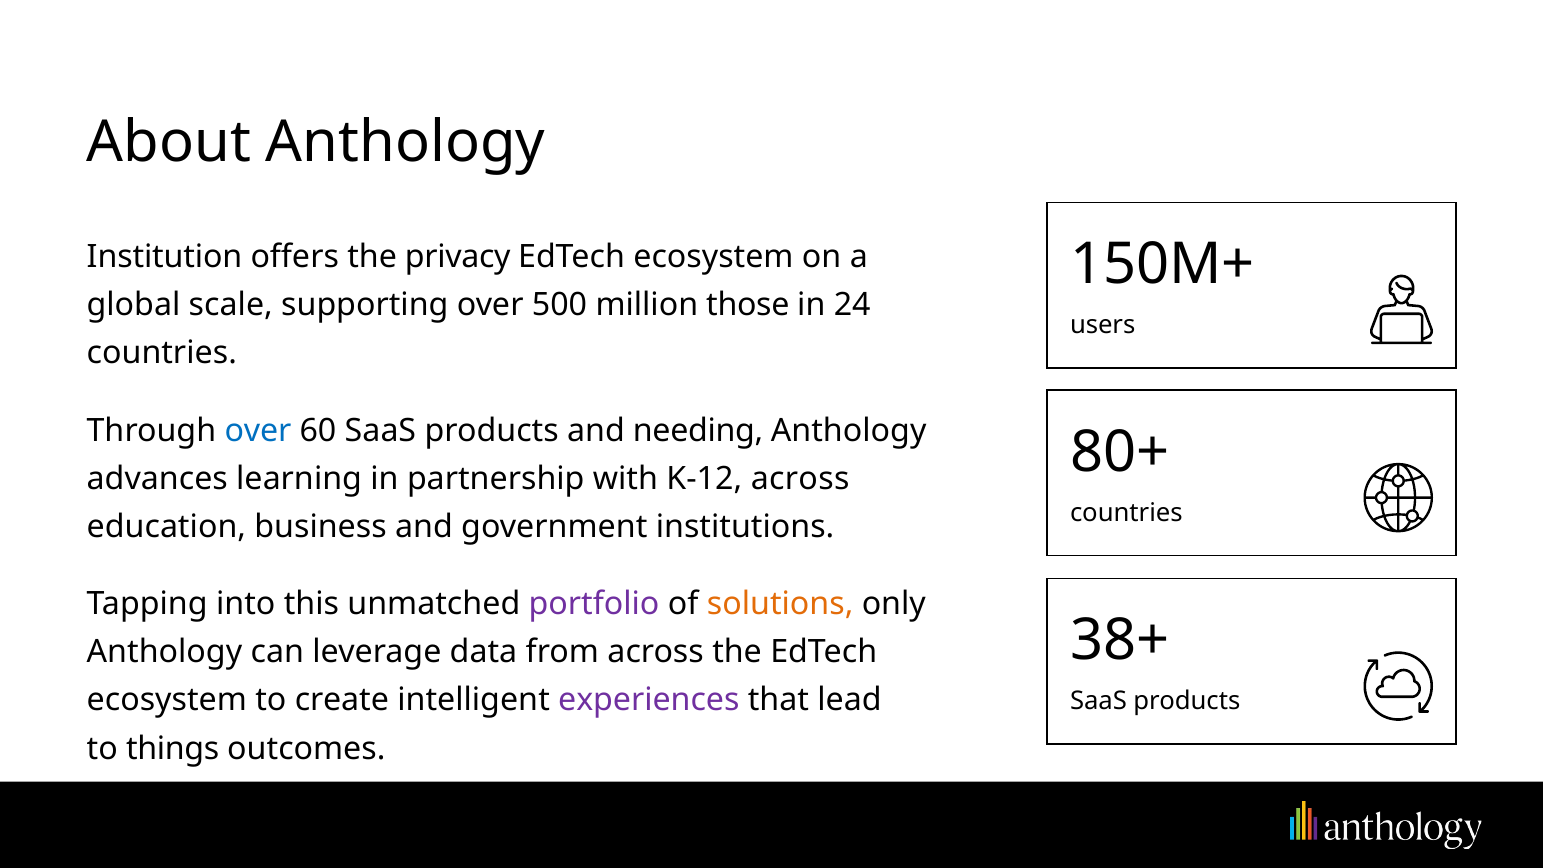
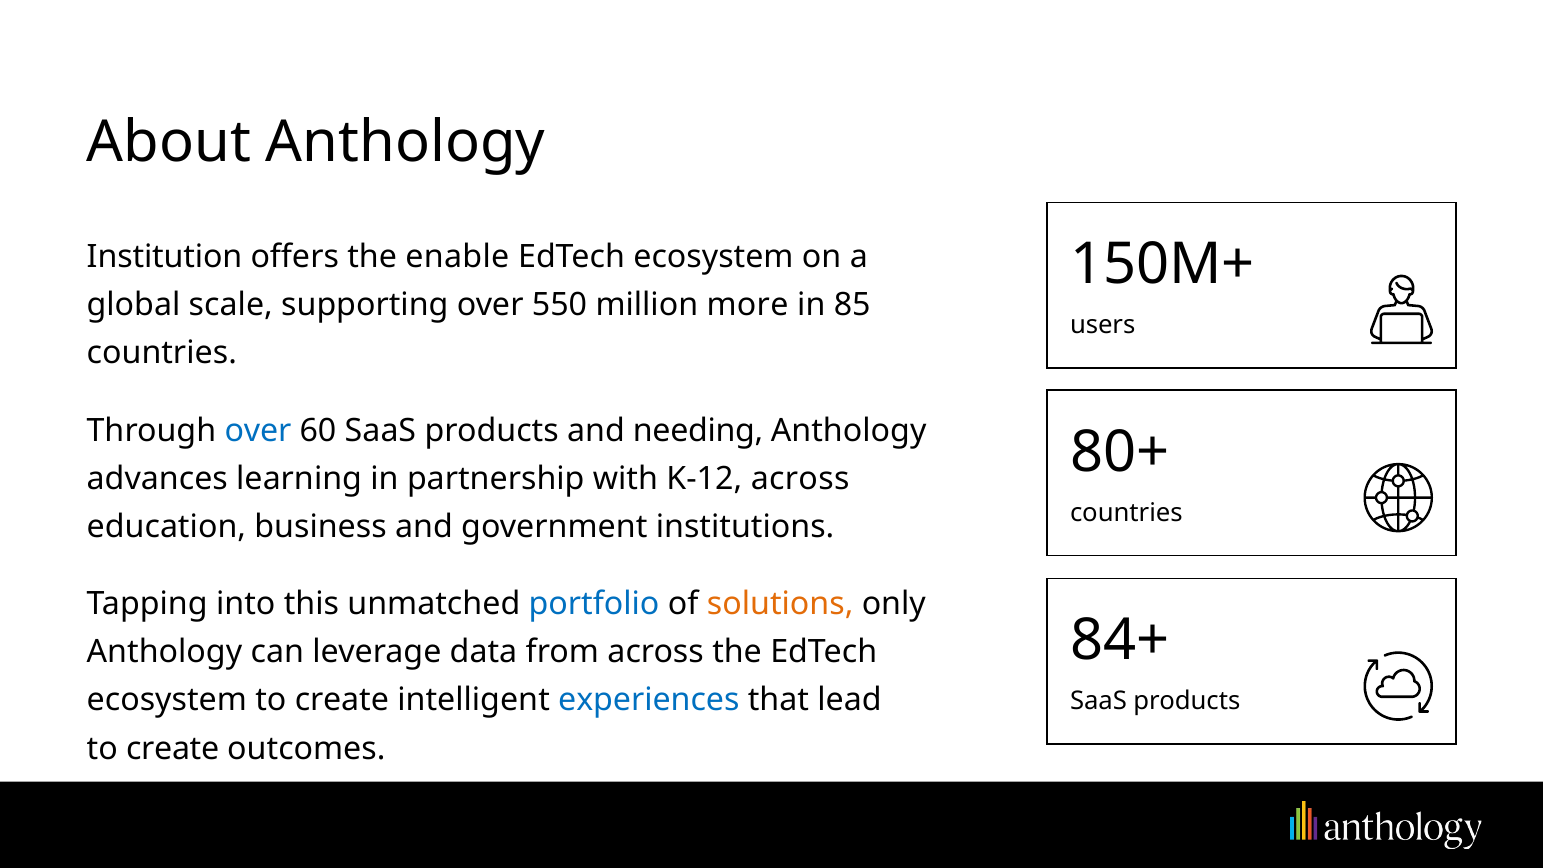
privacy: privacy -> enable (457, 257)
500: 500 -> 550 (559, 305)
those: those -> more (748, 305)
24: 24 -> 85 (852, 305)
portfolio colour: purple -> blue (594, 604)
38+: 38+ -> 84+ (1120, 640)
experiences colour: purple -> blue (649, 700)
things: things -> create (173, 749)
